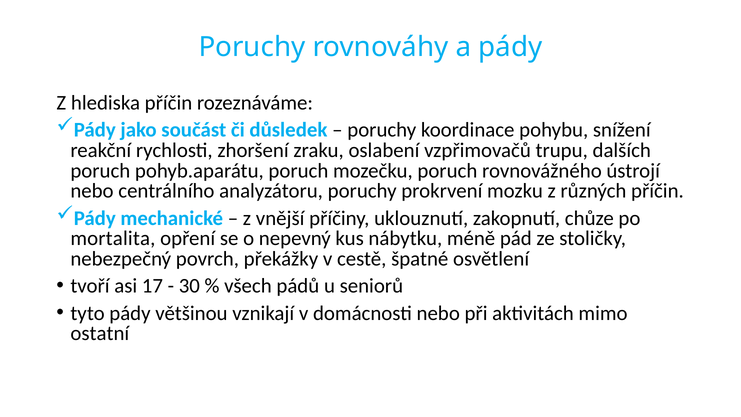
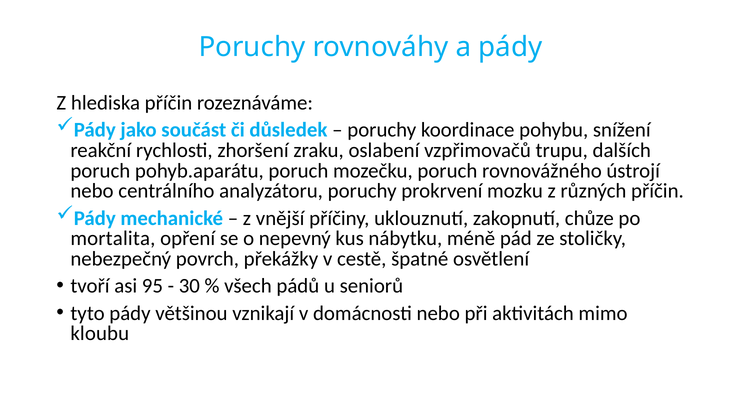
17: 17 -> 95 (152, 286)
ostatní: ostatní -> kloubu (100, 333)
